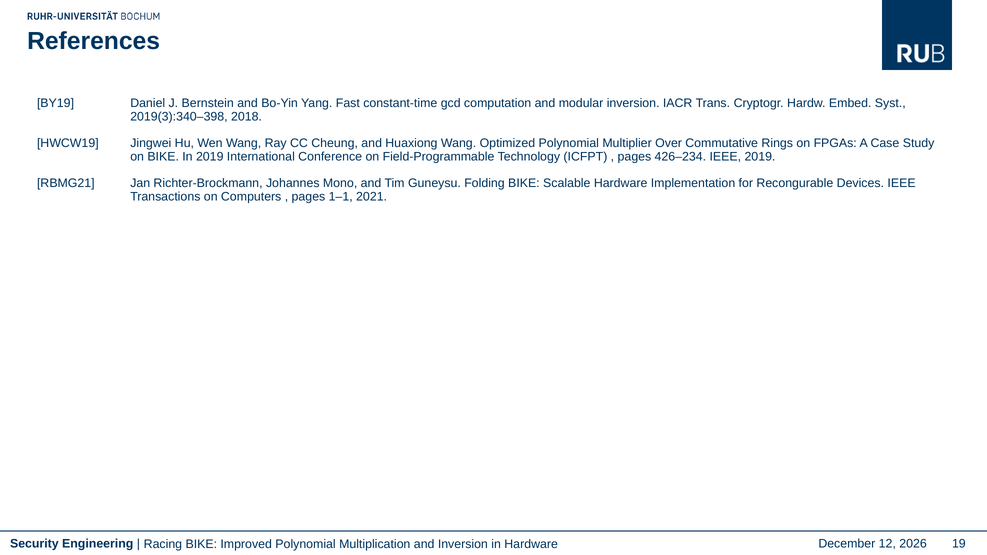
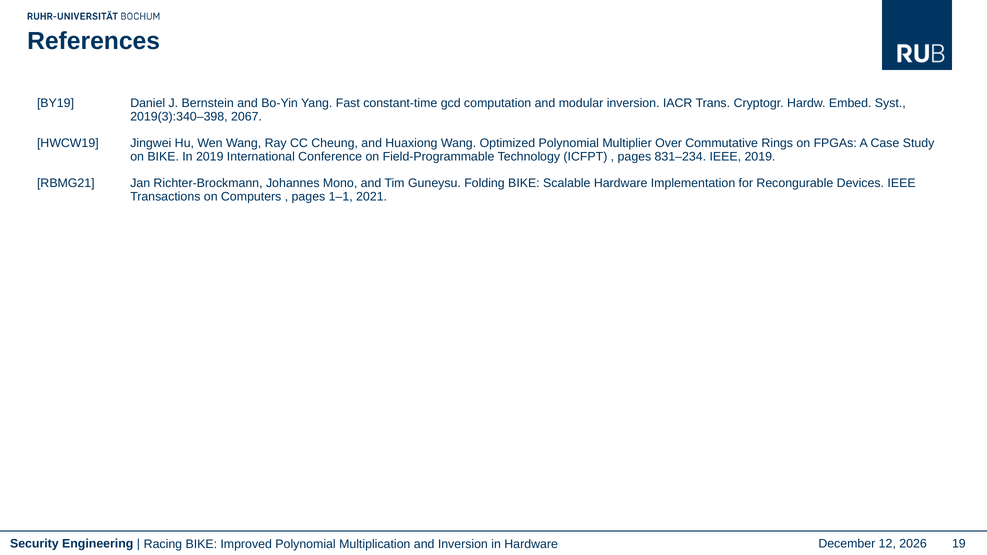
2018: 2018 -> 2067 (247, 117)
426–234: 426–234 -> 831–234 (680, 157)
